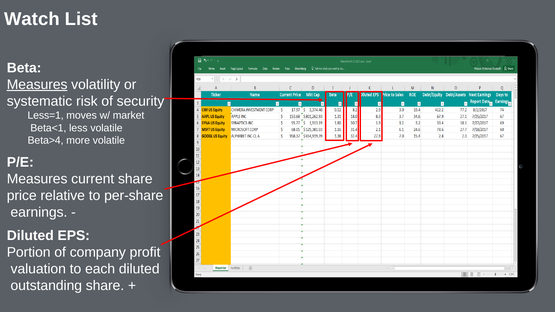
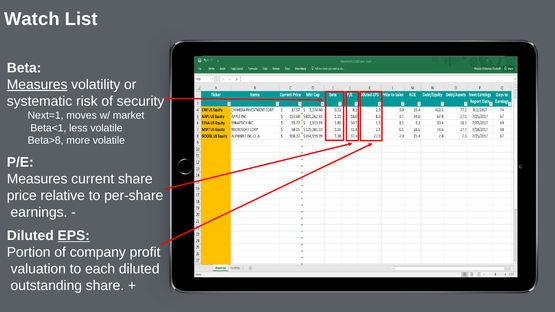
Less=1: Less=1 -> Next=1 (46, 116)
Beta>4: Beta>4 -> Beta>8 (46, 141)
EPS underline: none -> present (74, 236)
